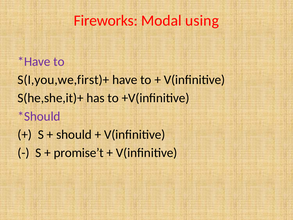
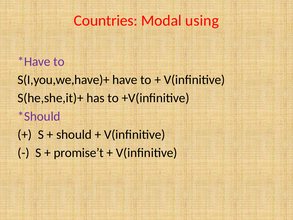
Fireworks: Fireworks -> Countries (106, 21)
S(I,you,we,first)+: S(I,you,we,first)+ -> S(I,you,we,have)+ (64, 80)
